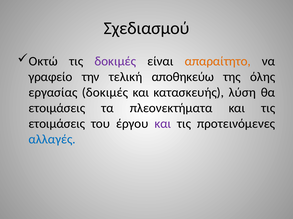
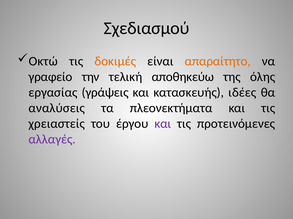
δοκιμές colour: purple -> orange (115, 61)
εργασίας δοκιμές: δοκιμές -> γράψεις (105, 93)
λύση: λύση -> ιδέες (242, 93)
ετοιμάσεις: ετοιμάσεις -> αναλύσεις (57, 108)
ετοιμάσεις: ετοιμάσεις -> χρειαστείς (57, 124)
αλλαγές colour: blue -> purple (52, 140)
